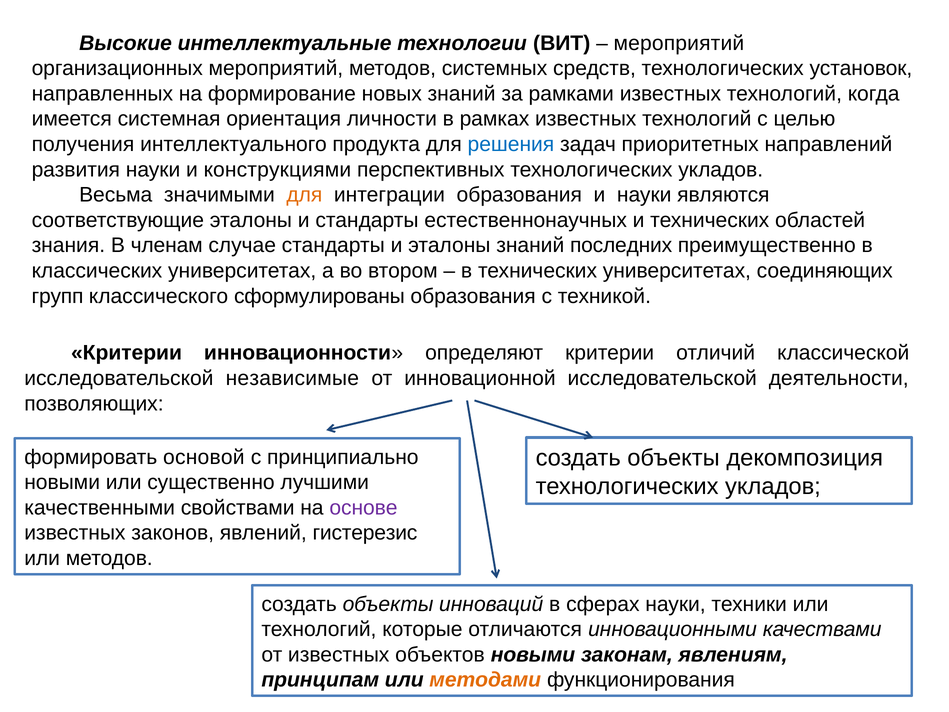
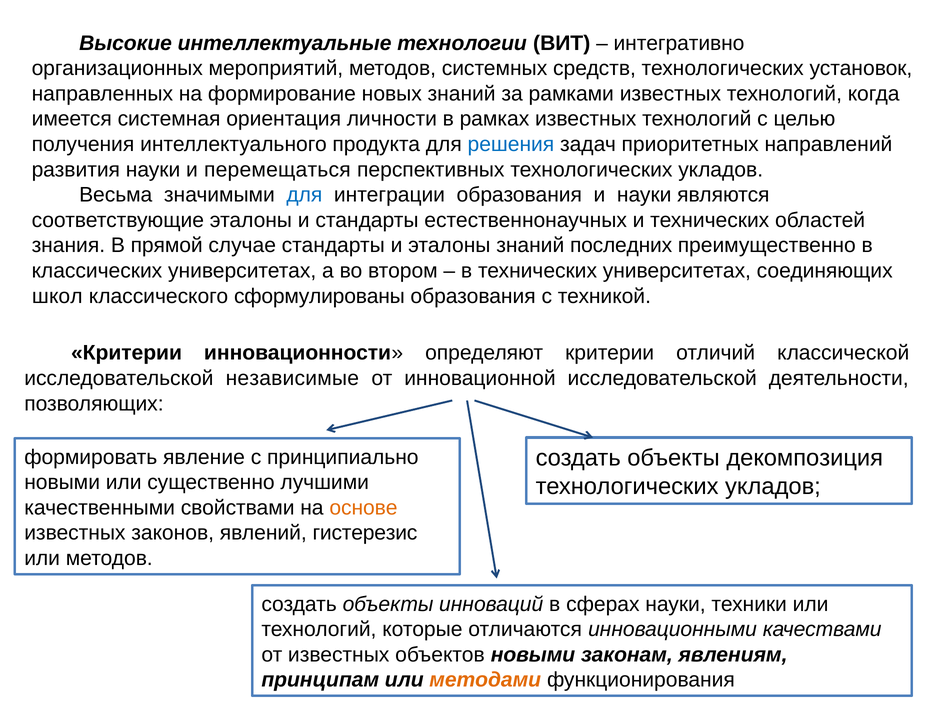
мероприятий: мероприятий -> интегративно (679, 43)
конструкциями: конструкциями -> перемещаться (277, 170)
для colour: orange -> blue (304, 195)
членам: членам -> прямой (167, 245)
групп: групп -> школ (57, 296)
основой: основой -> явление (204, 457)
основе colour: purple -> orange (363, 508)
